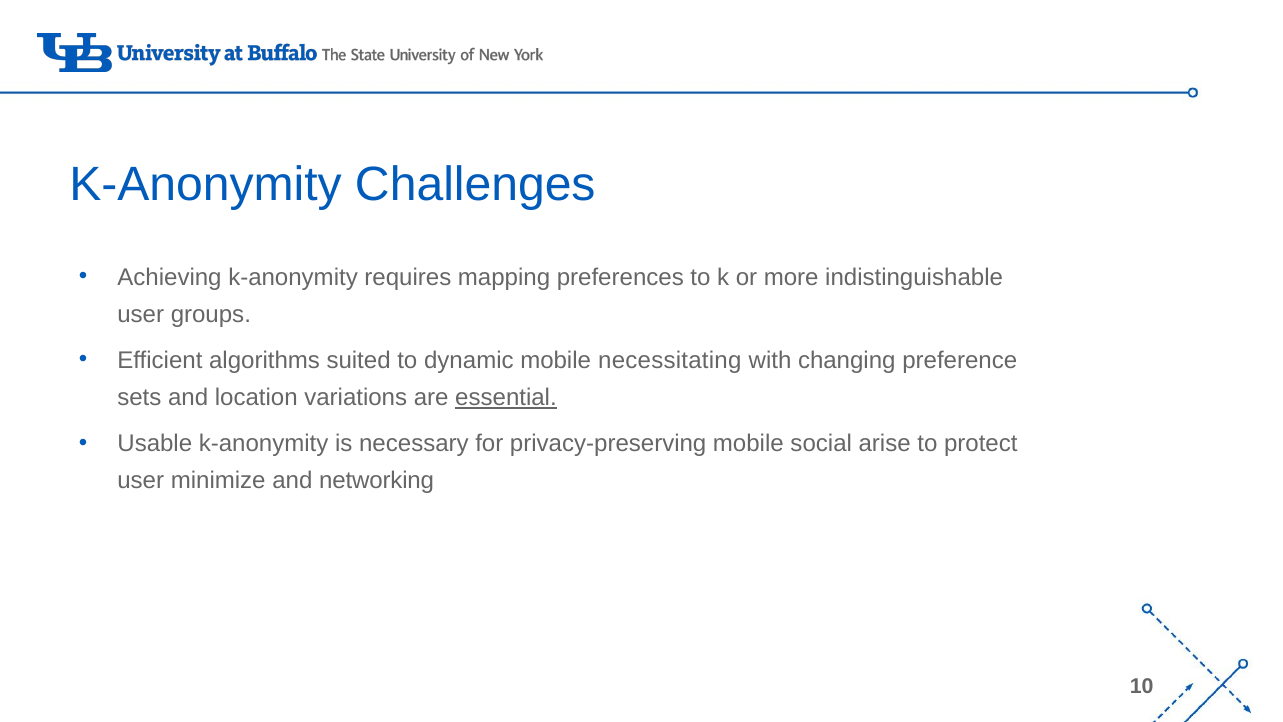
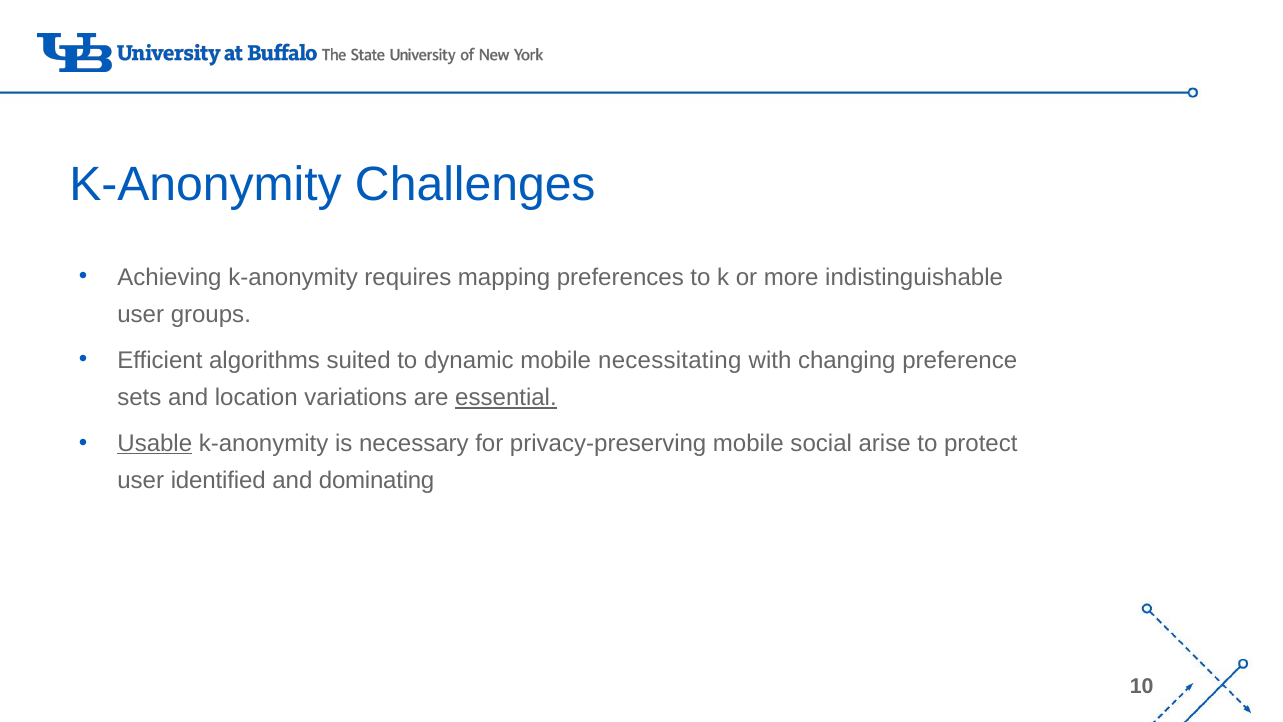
Usable underline: none -> present (155, 443)
minimize: minimize -> identified (218, 481)
networking: networking -> dominating (377, 481)
